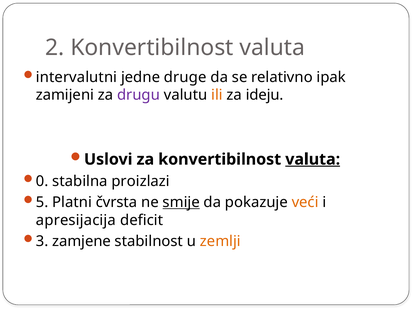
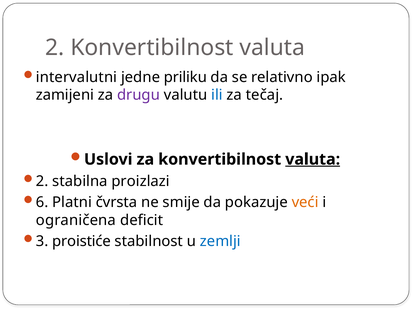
druge: druge -> priliku (185, 77)
ili colour: orange -> blue (217, 95)
ideju: ideju -> tečaj (265, 95)
0: 0 -> 2 (42, 181)
5: 5 -> 6 (42, 202)
smije underline: present -> none (181, 202)
apresijacija: apresijacija -> ograničena (76, 220)
zamjene: zamjene -> proistiće (82, 241)
zemlji colour: orange -> blue (220, 241)
